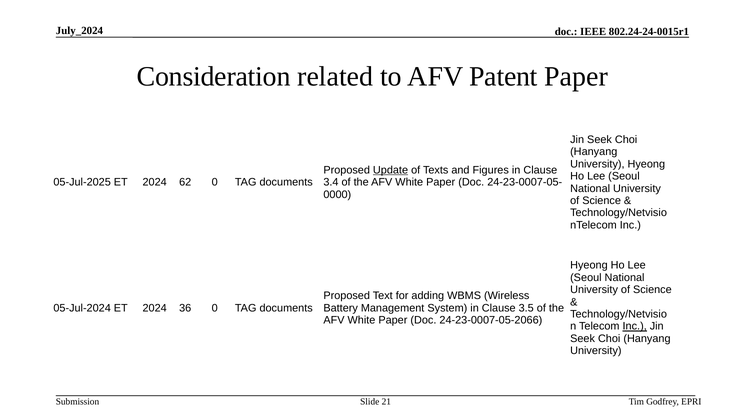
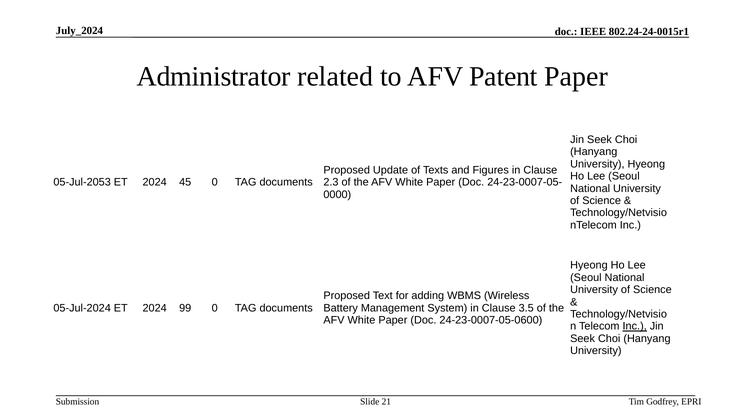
Consideration: Consideration -> Administrator (214, 76)
Update underline: present -> none (391, 170)
05-Jul-2025: 05-Jul-2025 -> 05-Jul-2053 (82, 182)
62: 62 -> 45 (185, 182)
3.4: 3.4 -> 2.3 (331, 182)
36: 36 -> 99 (185, 308)
24-23-0007-05-2066: 24-23-0007-05-2066 -> 24-23-0007-05-0600 (491, 320)
